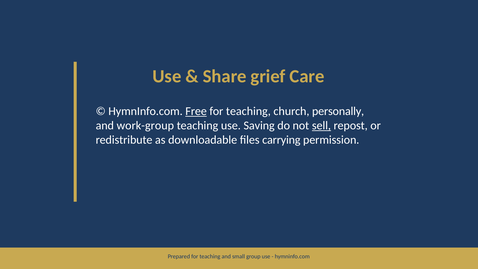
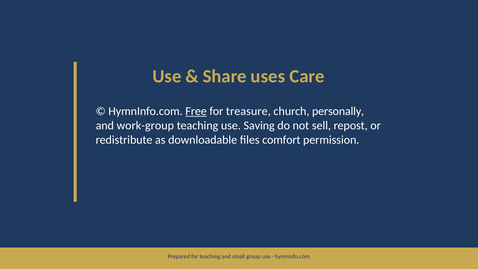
grief: grief -> uses (268, 76)
teaching: teaching -> treasure (248, 111)
sell underline: present -> none (321, 125)
carrying: carrying -> comfort (281, 140)
